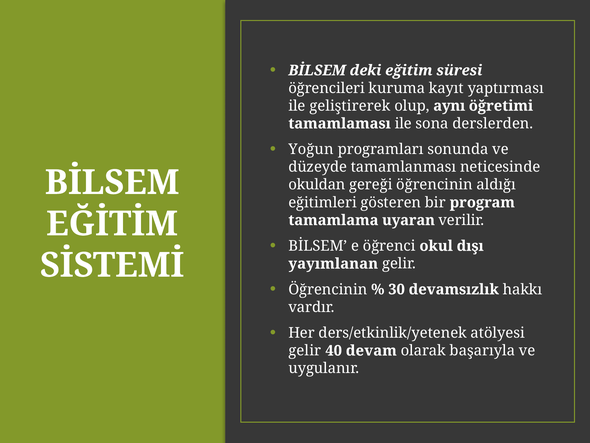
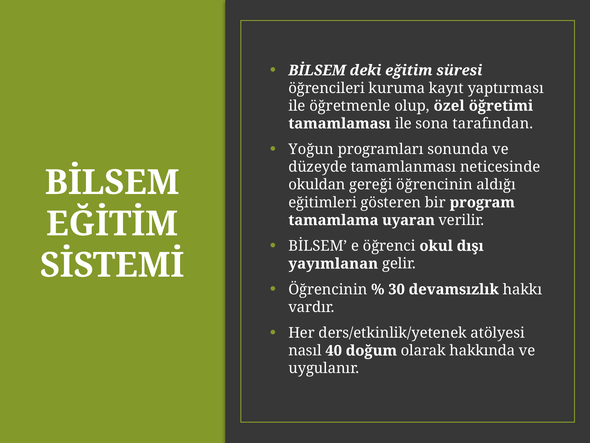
geliştirerek: geliştirerek -> öğretmenle (350, 106)
aynı: aynı -> özel (449, 106)
derslerden: derslerden -> tarafından (493, 123)
gelir: gelir -> nasıl (305, 350)
devam: devam -> doğum (371, 350)
başarıyla: başarıyla -> hakkında (482, 350)
